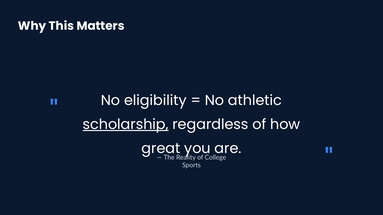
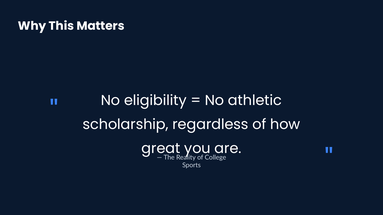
scholarship underline: present -> none (126, 125)
